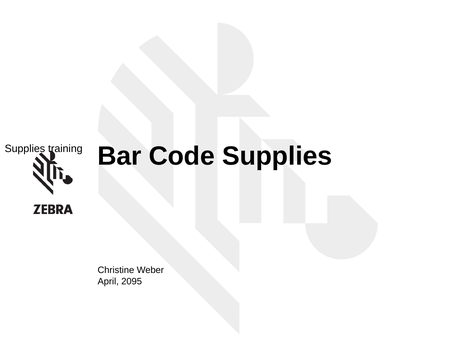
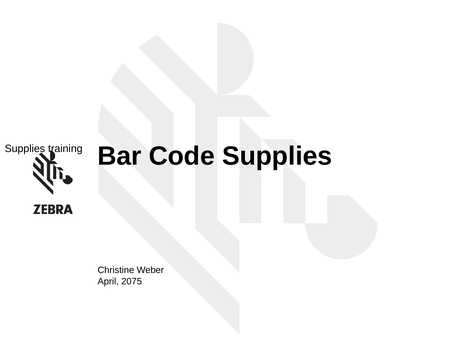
2095: 2095 -> 2075 (132, 281)
